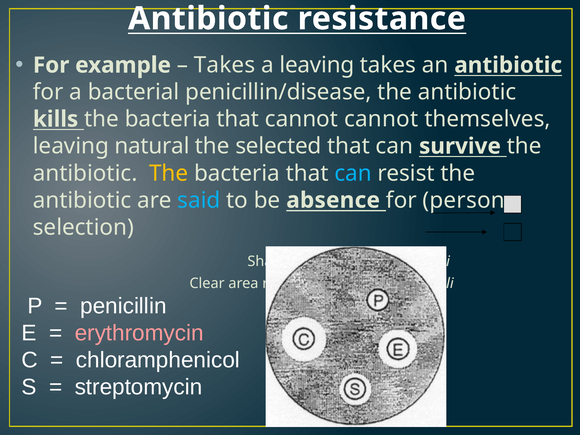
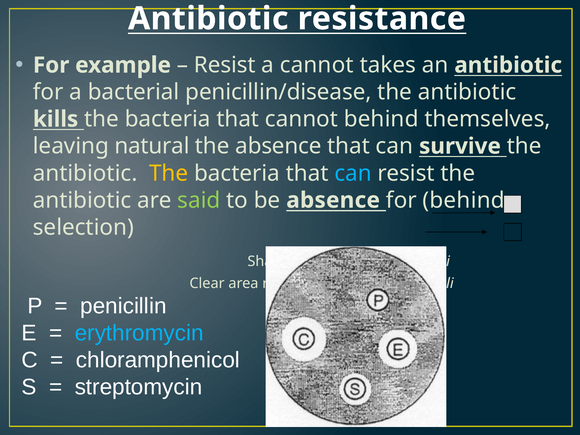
Takes: Takes -> Resist (225, 65)
a leaving: leaving -> cannot (317, 65)
cannot cannot: cannot -> behind (381, 119)
the selected: selected -> absence (278, 146)
said colour: light blue -> light green (199, 200)
for person: person -> behind (464, 200)
erythromycin colour: pink -> light blue (139, 333)
